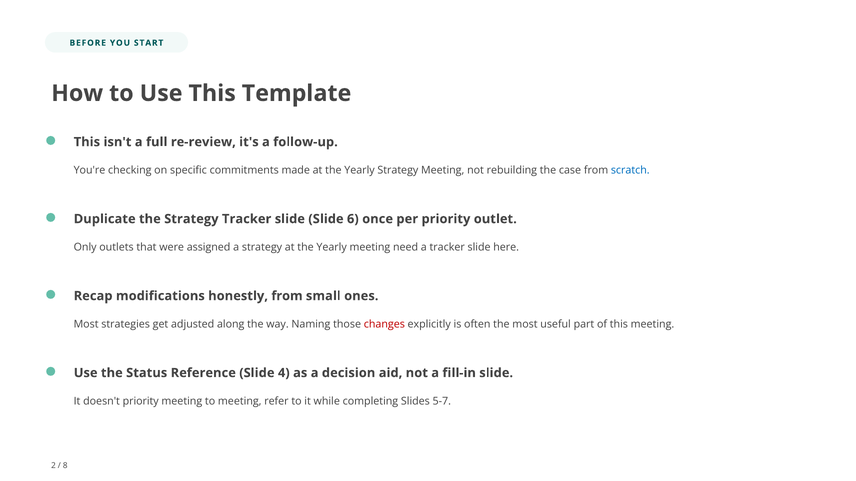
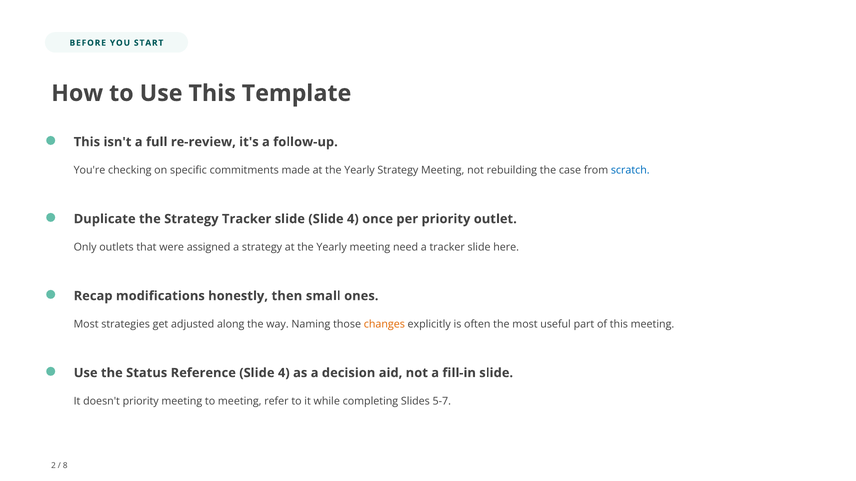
slide Slide 6: 6 -> 4 (353, 219)
honestly from: from -> then (287, 296)
changes colour: red -> orange (384, 325)
